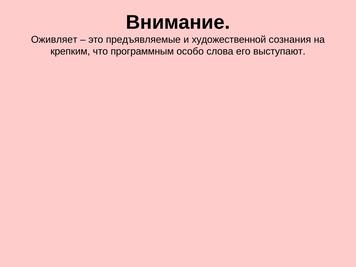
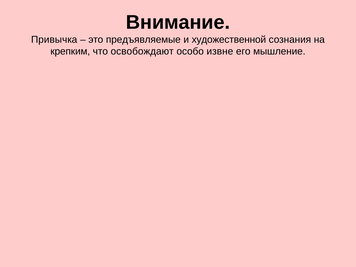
Оживляет: Оживляет -> Привычка (54, 40)
программным: программным -> освобождают (142, 51)
слова: слова -> извне (220, 51)
выступают: выступают -> мышление (279, 51)
